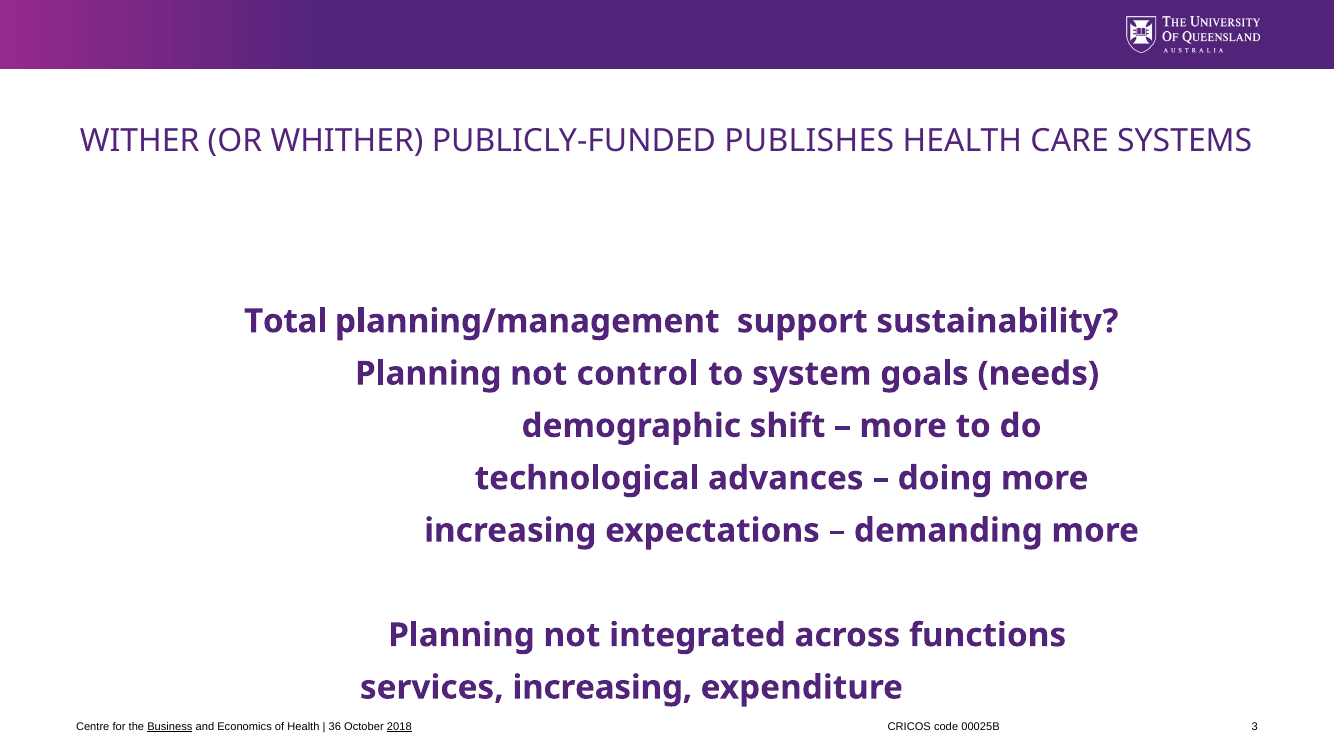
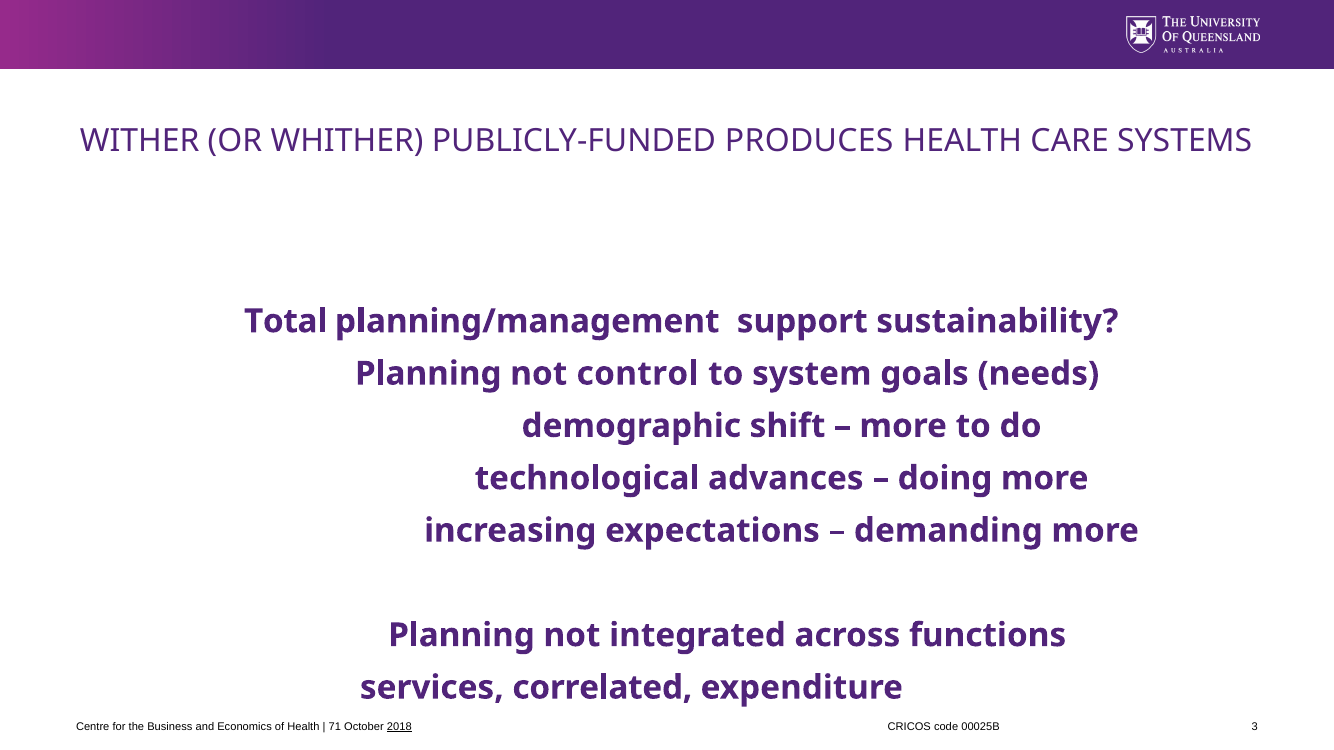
PUBLISHES: PUBLISHES -> PRODUCES (809, 141)
services increasing: increasing -> correlated (602, 688)
Business underline: present -> none (170, 727)
36: 36 -> 71 (335, 727)
